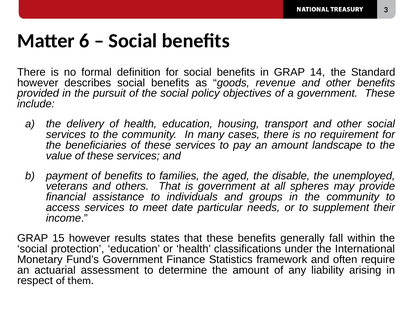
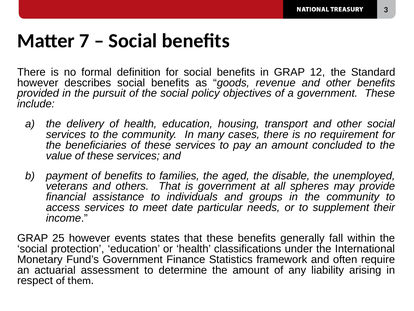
6: 6 -> 7 (84, 41)
14: 14 -> 12 (318, 72)
landscape: landscape -> concluded (337, 145)
15: 15 -> 25 (58, 238)
results: results -> events (130, 238)
